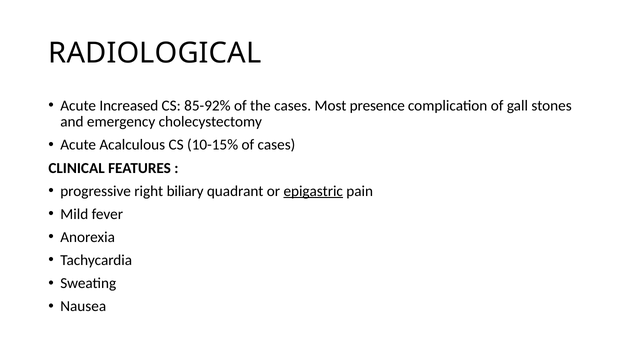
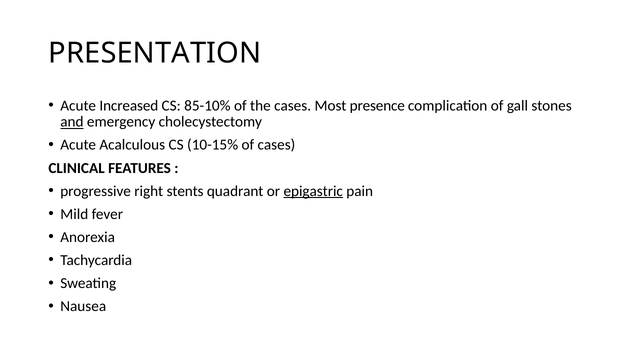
RADIOLOGICAL: RADIOLOGICAL -> PRESENTATION (155, 53)
85-92%: 85-92% -> 85-10% (207, 106)
and underline: none -> present (72, 122)
biliary: biliary -> stents (185, 191)
